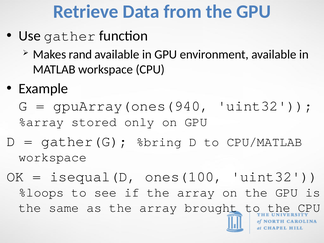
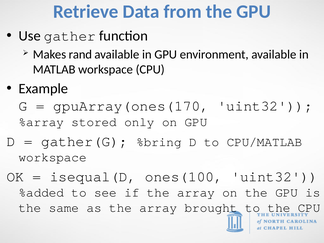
gpuArray(ones(940: gpuArray(ones(940 -> gpuArray(ones(170 (131, 106)
%loops: %loops -> %added (41, 193)
